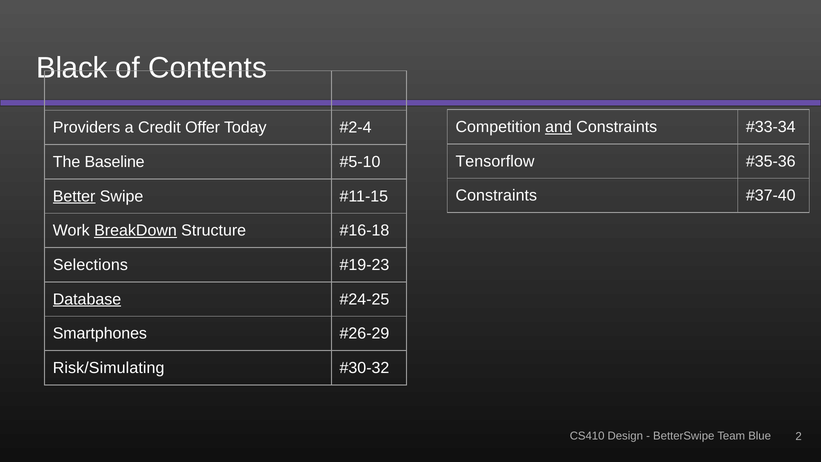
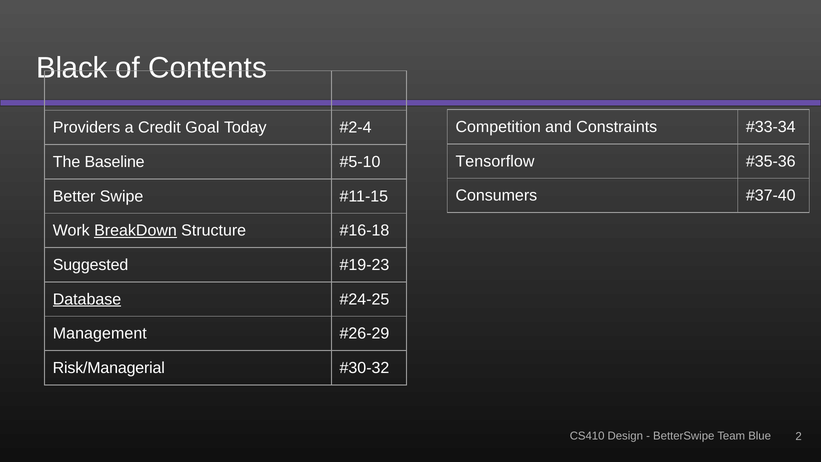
and underline: present -> none (558, 127)
Offer: Offer -> Goal (202, 128)
Constraints: Constraints -> Consumers (496, 196)
Better underline: present -> none (74, 196)
Selections: Selections -> Suggested (91, 265)
Smartphones: Smartphones -> Management (100, 334)
Risk/Simulating: Risk/Simulating -> Risk/Managerial (109, 368)
